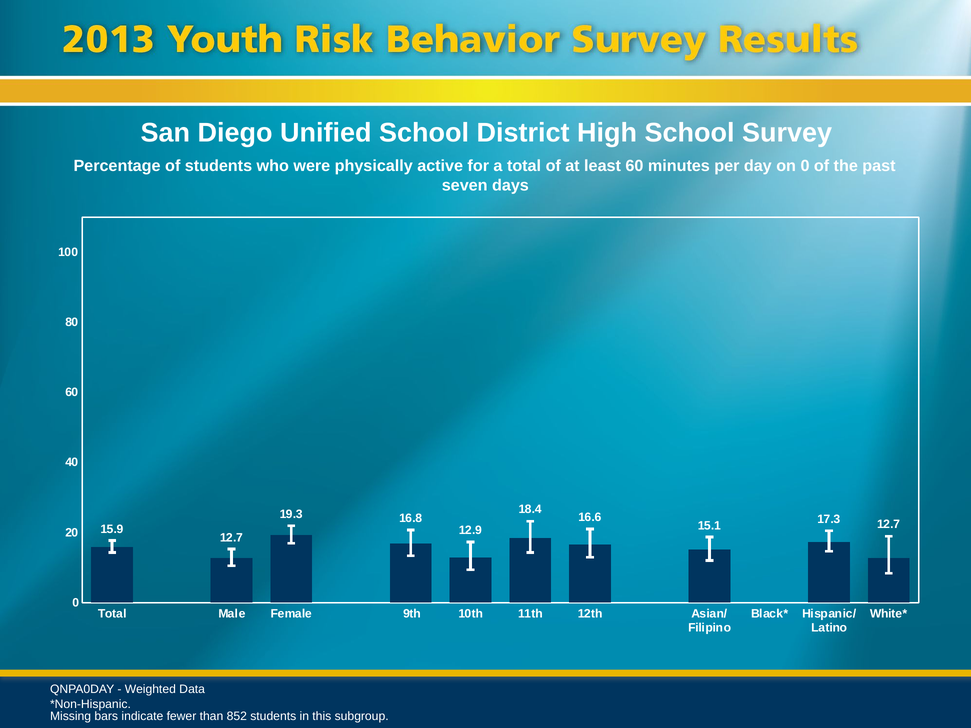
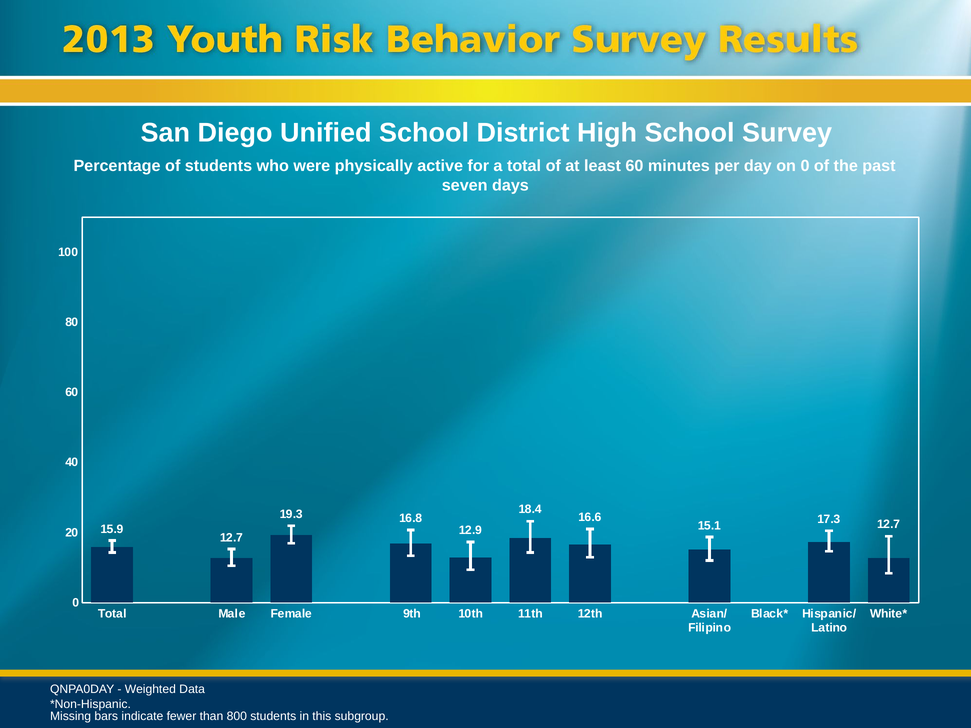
852: 852 -> 800 (237, 717)
